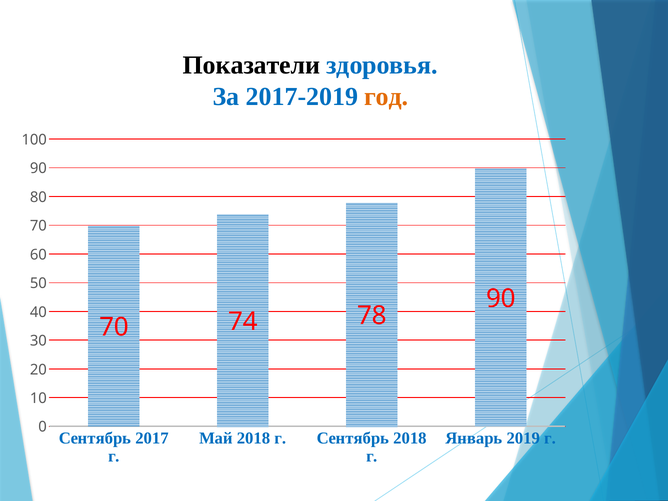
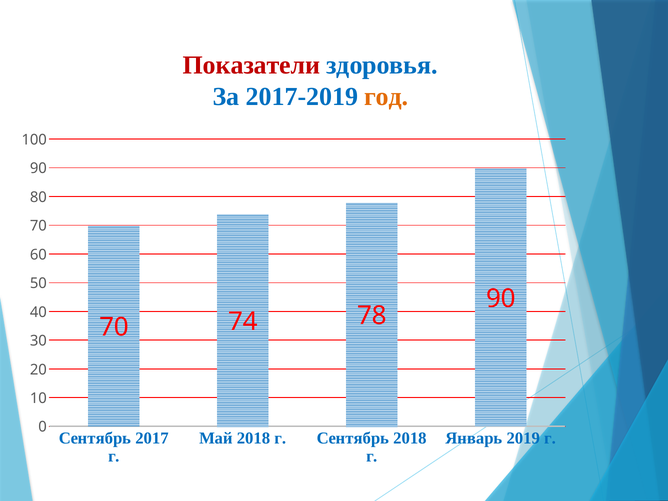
Показатели colour: black -> red (252, 65)
